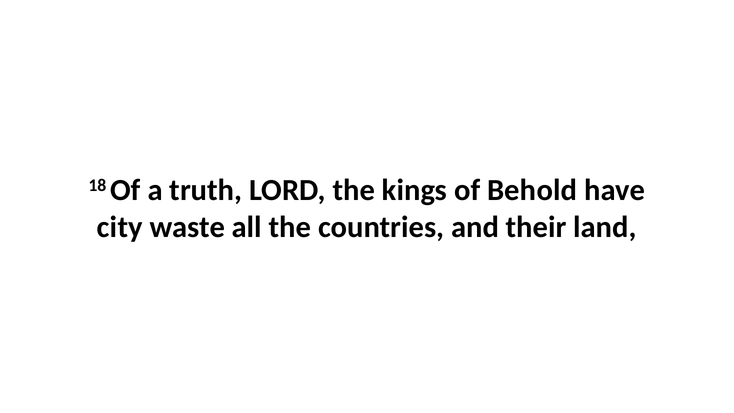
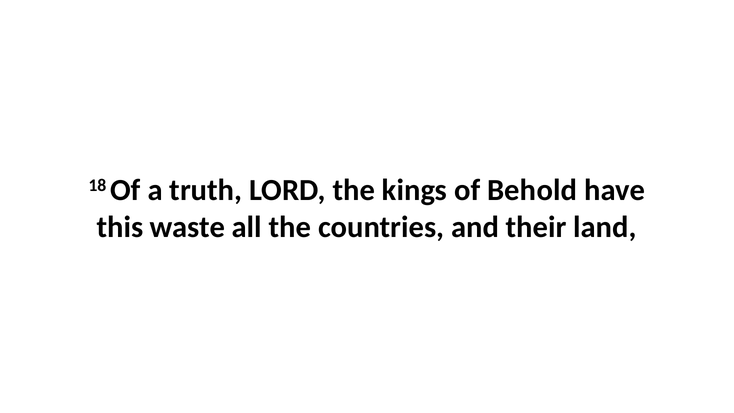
city: city -> this (120, 227)
